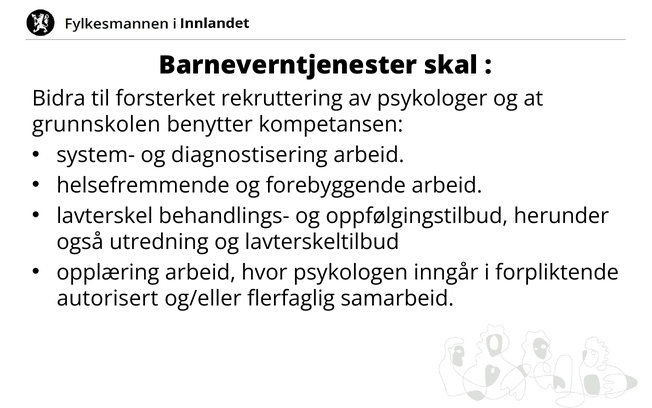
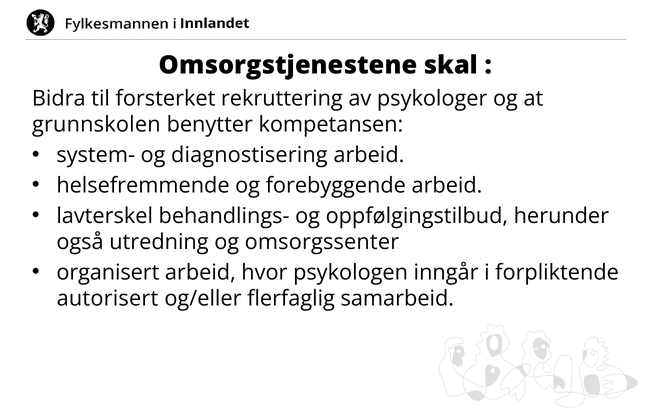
Barneverntjenester: Barneverntjenester -> Omsorgstjenestene (288, 65)
lavterskeltilbud: lavterskeltilbud -> omsorgssenter (322, 242)
opplæring: opplæring -> organisert (108, 272)
